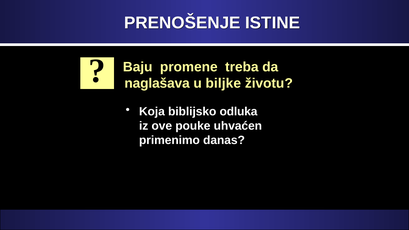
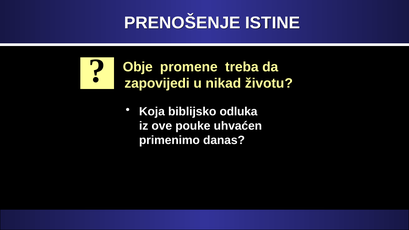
Baju: Baju -> Obje (138, 67)
naglašava: naglašava -> zapovijedi (157, 83)
biljke: biljke -> nikad (223, 83)
